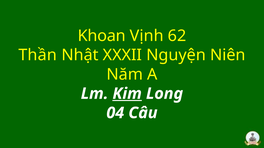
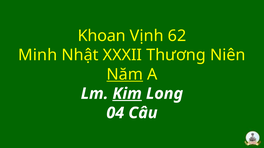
Thần: Thần -> Minh (38, 55)
Nguyện: Nguyện -> Thương (176, 55)
Năm underline: none -> present (125, 75)
